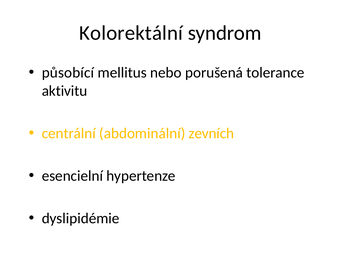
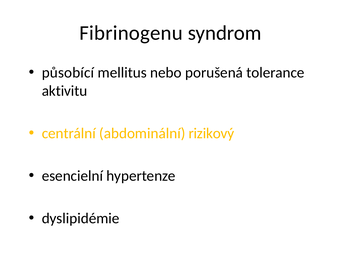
Kolorektální: Kolorektální -> Fibrinogenu (131, 33)
zevních: zevních -> rizikový (211, 133)
